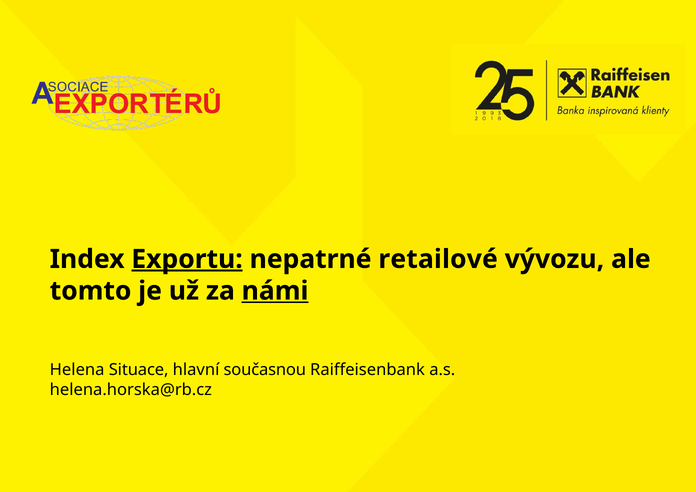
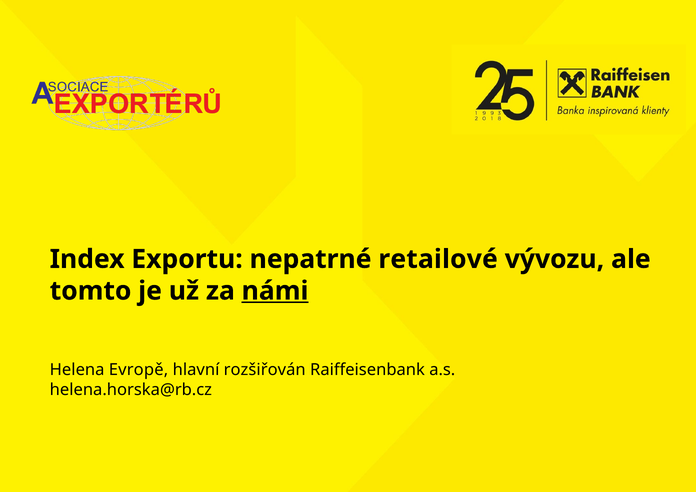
Exportu underline: present -> none (187, 259)
Situace: Situace -> Evropě (139, 370)
současnou: současnou -> rozšiřován (265, 370)
